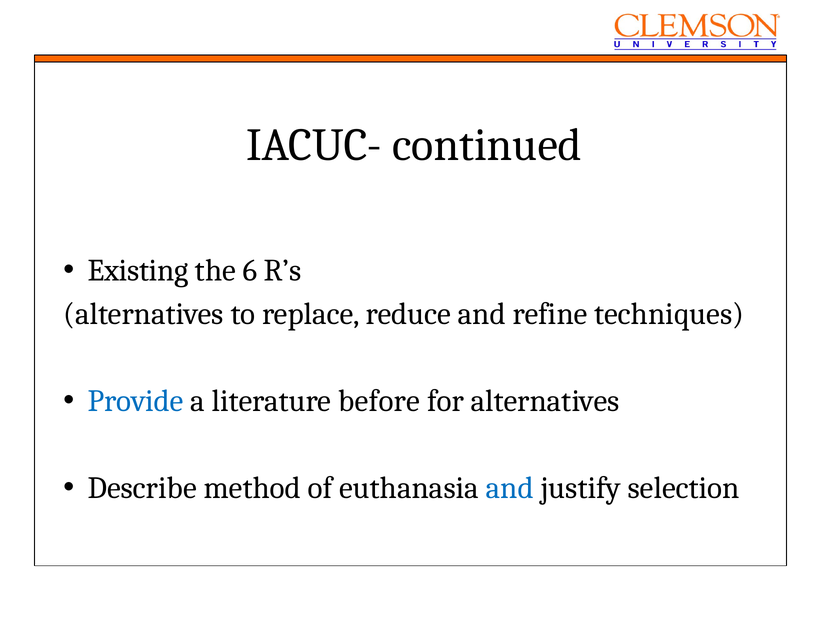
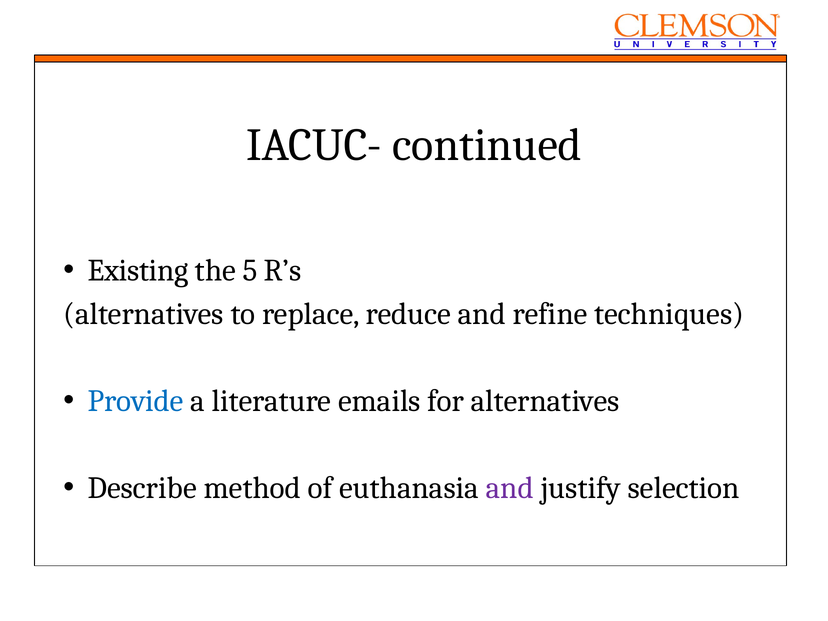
6: 6 -> 5 (250, 271)
before: before -> emails (379, 401)
and colour: blue -> purple (510, 488)
